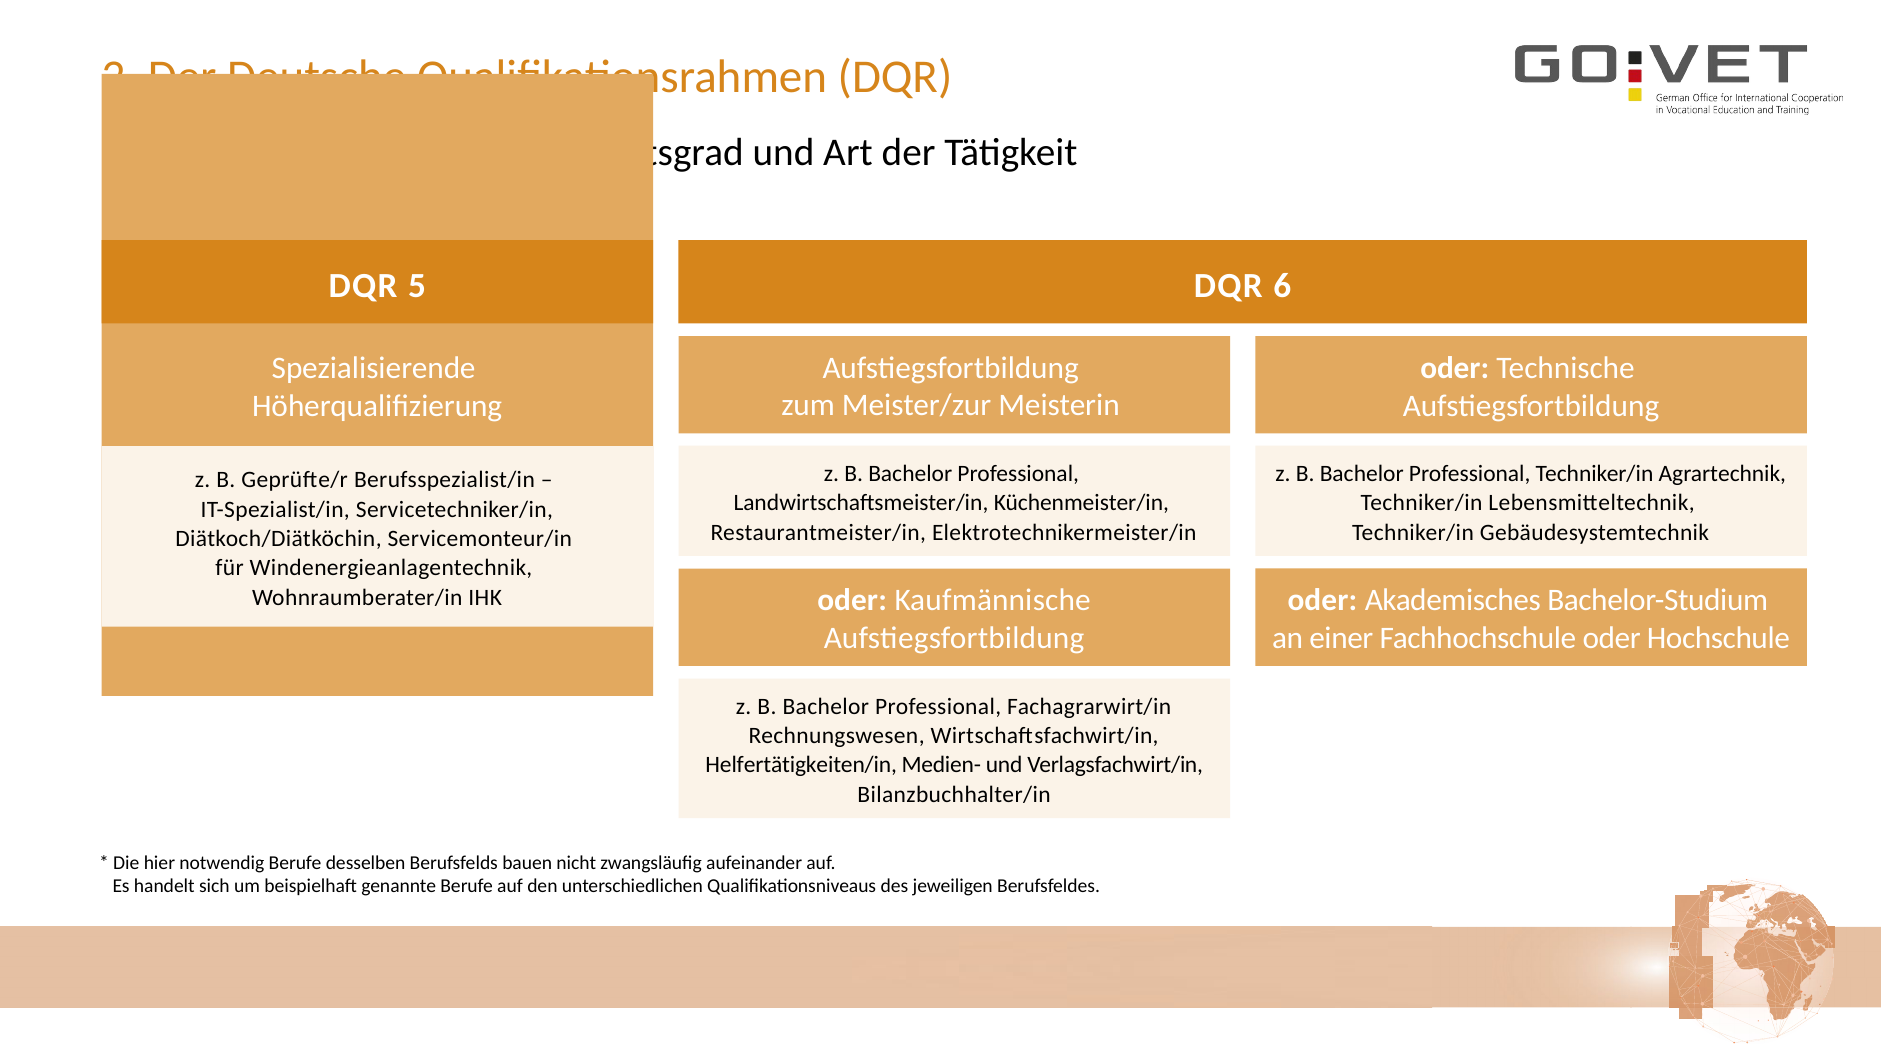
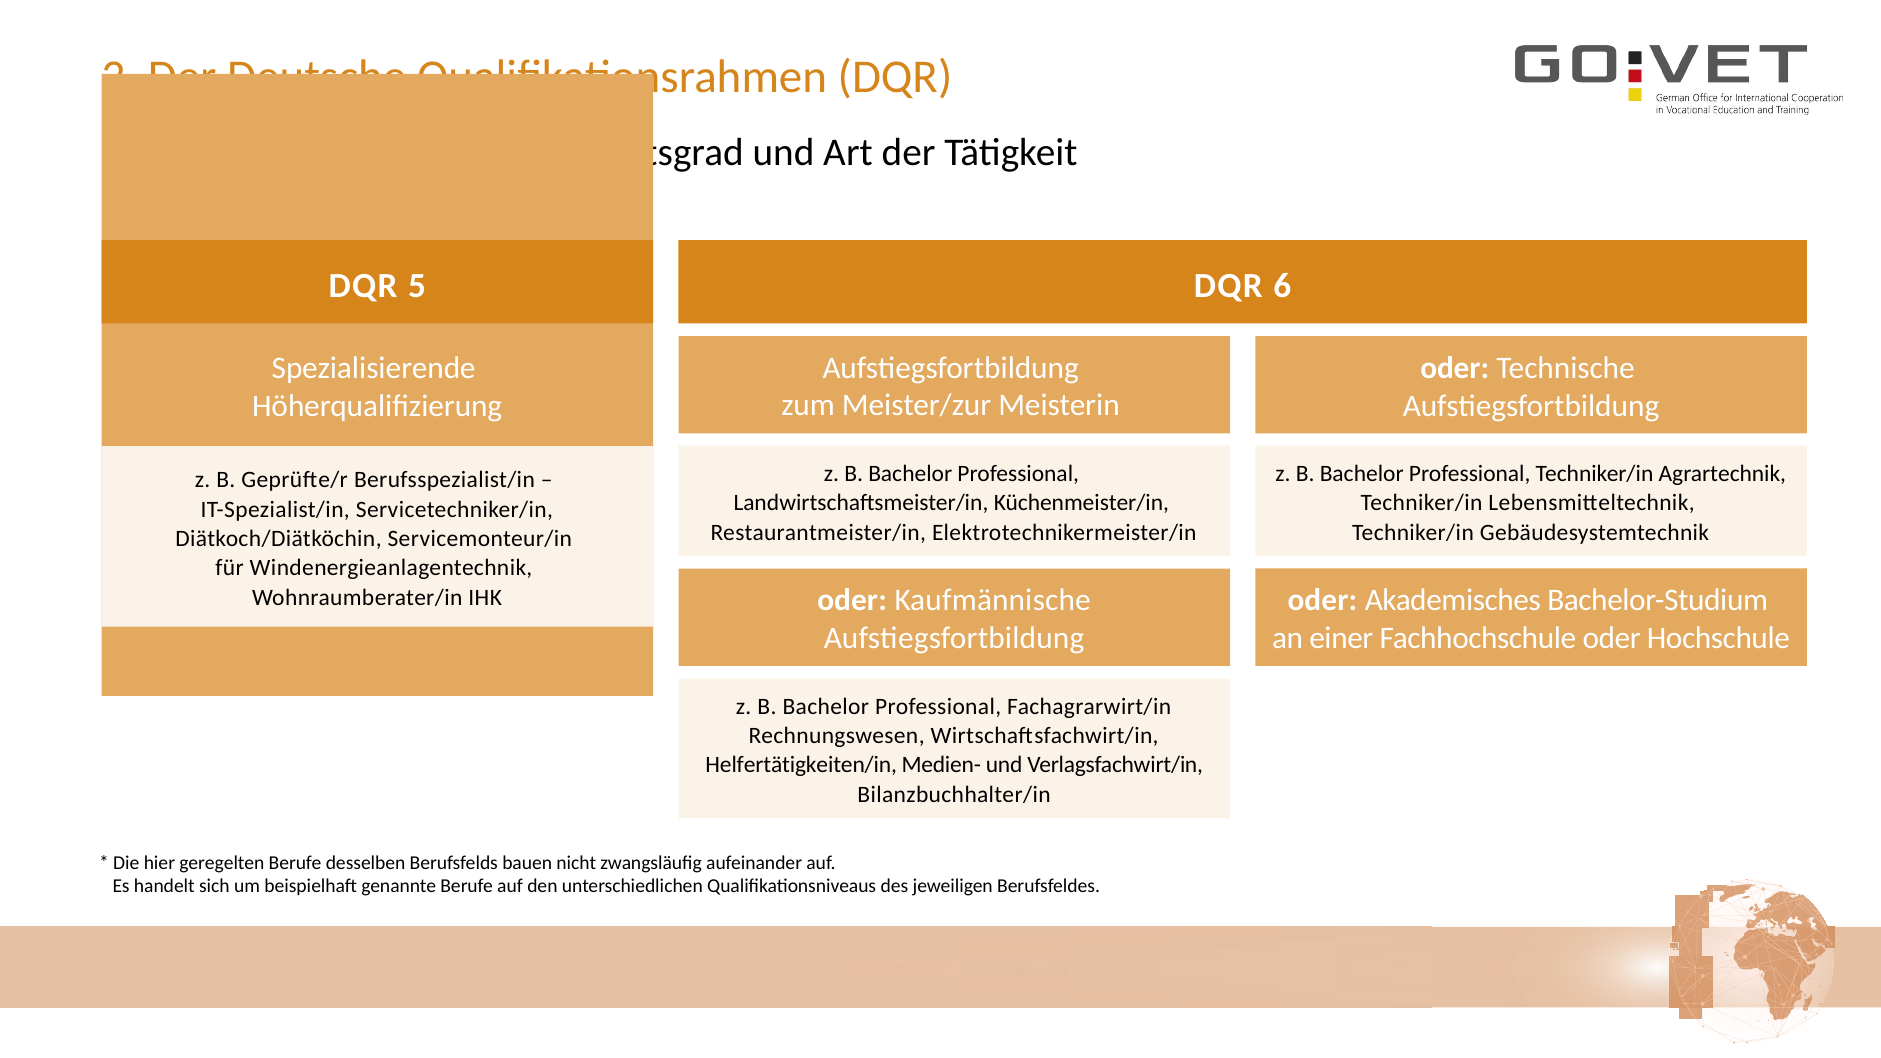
notwendig: notwendig -> geregelten (222, 863)
